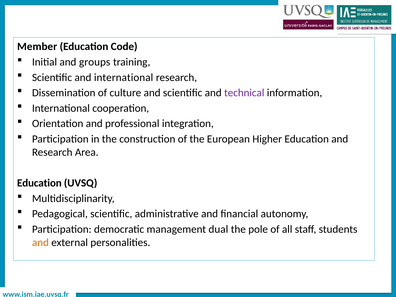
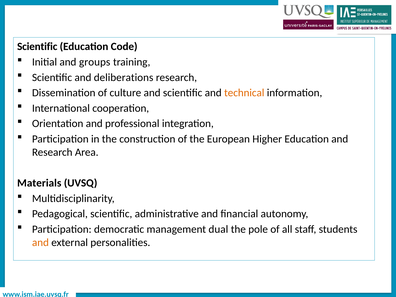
Member: Member -> Scientific (37, 47)
and international: international -> deliberations (124, 77)
technical colour: purple -> orange (244, 93)
Education: Education -> Materials (39, 183)
